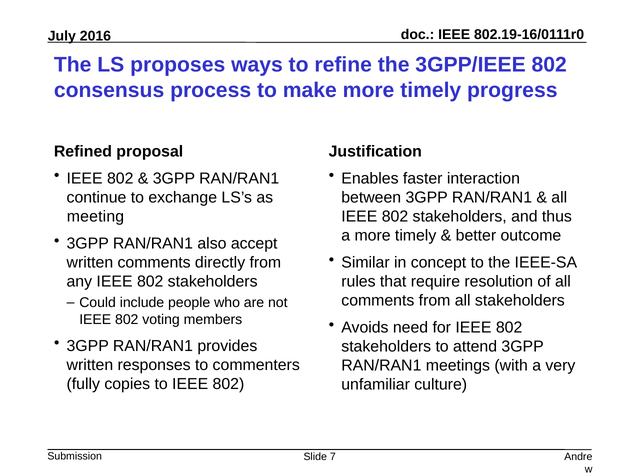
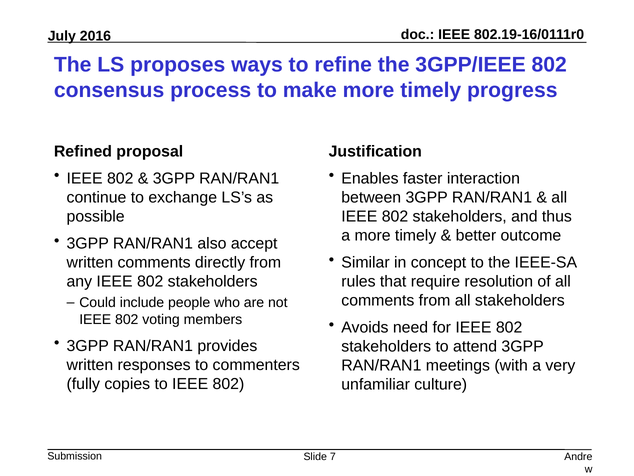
meeting: meeting -> possible (96, 216)
